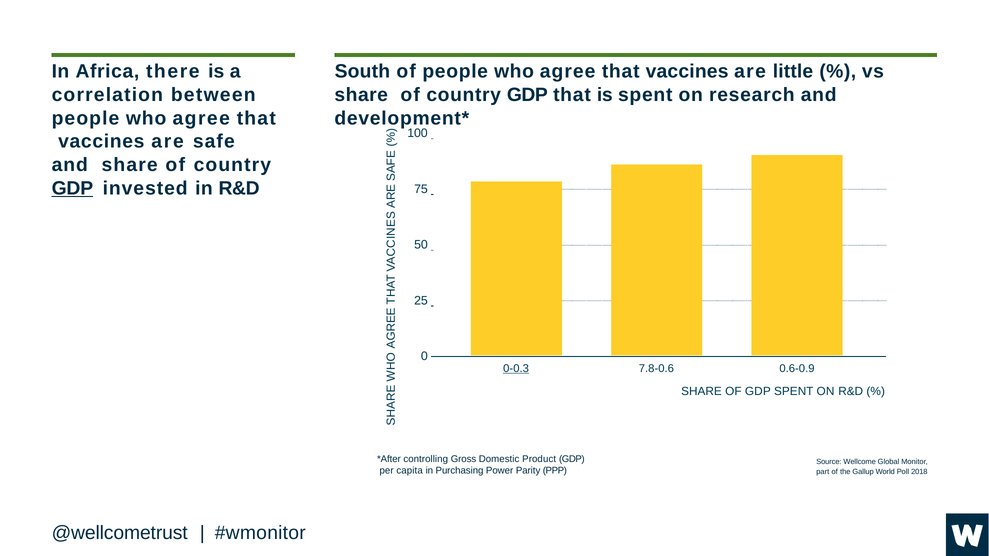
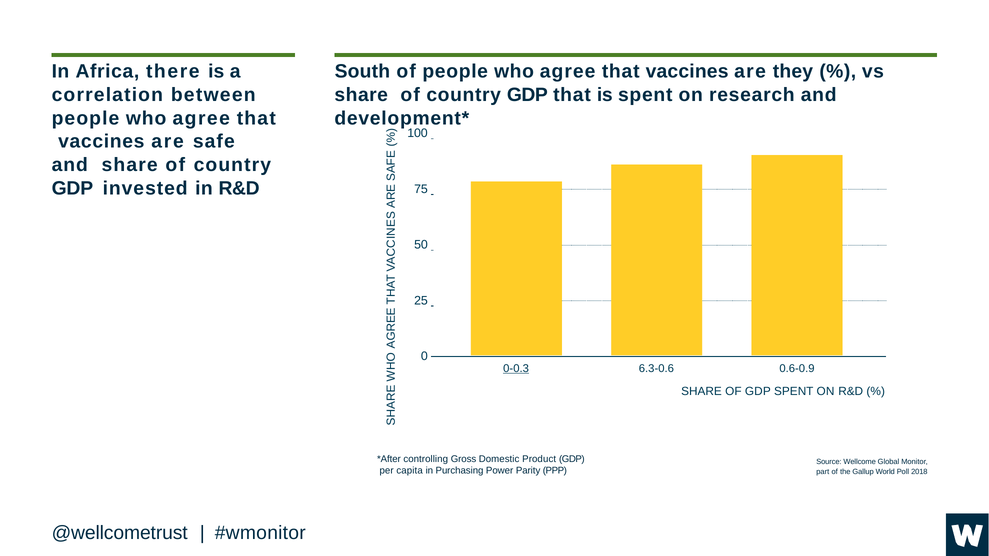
little: little -> they (793, 72)
GDP underline: present -> none (72, 188)
7.8-0.6: 7.8-0.6 -> 6.3-0.6 (656, 369)
